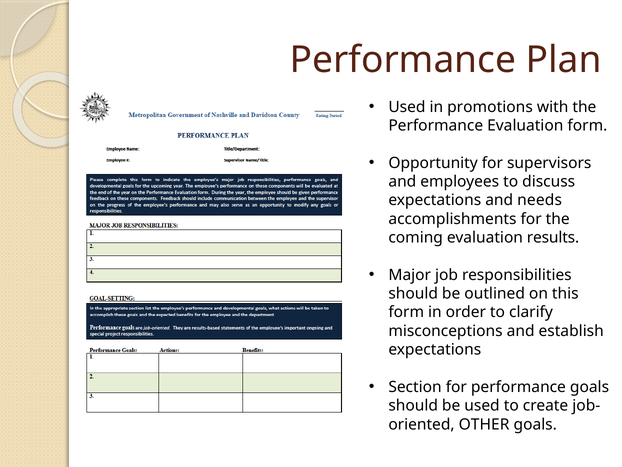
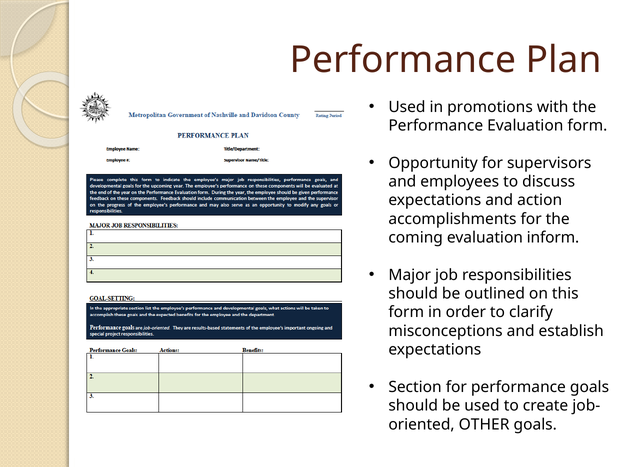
needs: needs -> action (540, 200)
results: results -> inform (553, 237)
